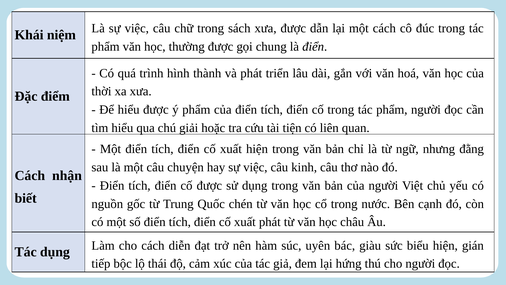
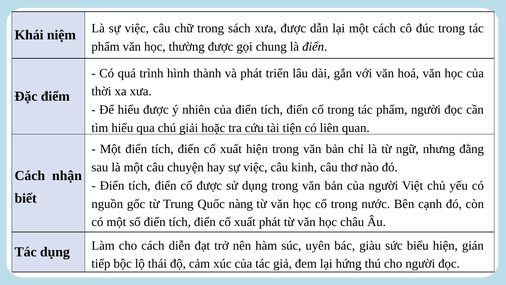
ý phẩm: phẩm -> nhiên (196, 110)
chén: chén -> nàng (241, 204)
